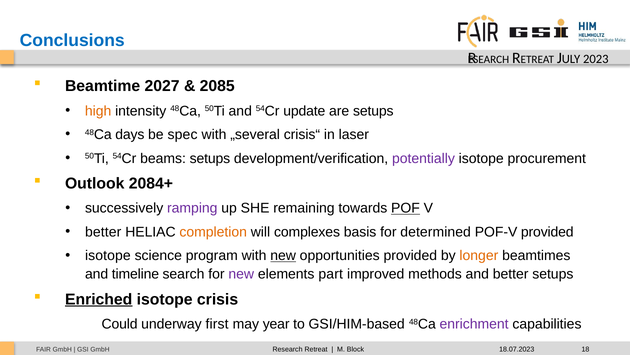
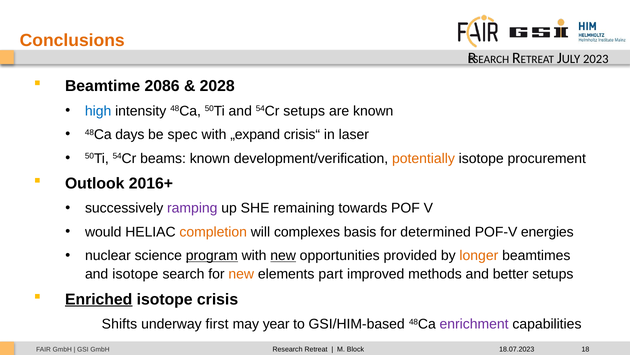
Conclusions colour: blue -> orange (72, 40)
2027: 2027 -> 2086 (162, 86)
2085: 2085 -> 2028 (217, 86)
high colour: orange -> blue (98, 111)
54Cr update: update -> setups (304, 111)
are setups: setups -> known (373, 111)
„several: „several -> „expand (255, 134)
beams setups: setups -> known (210, 158)
potentially colour: purple -> orange (423, 158)
2084+: 2084+ -> 2016+ (151, 183)
POF underline: present -> none (405, 208)
better: better -> would (103, 232)
POF-V provided: provided -> energies (547, 232)
isotope: isotope -> nuclear (108, 255)
program underline: none -> present (212, 255)
and timeline: timeline -> isotope (135, 274)
new colour: purple -> orange (241, 274)
Could: Could -> Shifts (119, 324)
